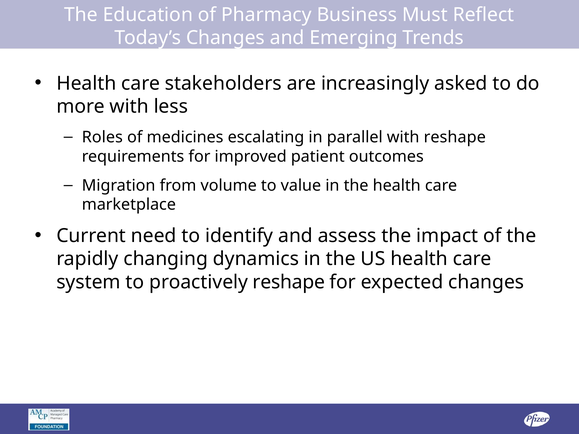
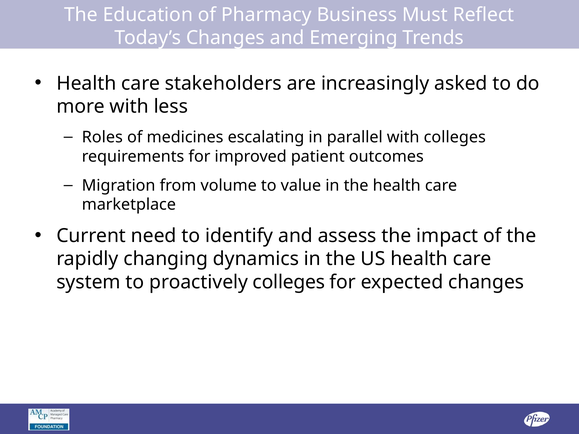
with reshape: reshape -> colleges (455, 137)
proactively reshape: reshape -> colleges (289, 282)
